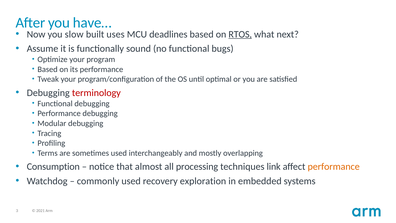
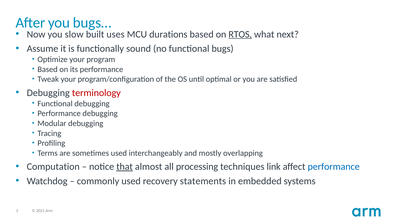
have…: have… -> bugs… (92, 23)
deadlines: deadlines -> durations (168, 34)
Consumption: Consumption -> Computation (53, 166)
that underline: none -> present (125, 166)
performance colour: orange -> blue (334, 166)
exploration: exploration -> statements (203, 181)
